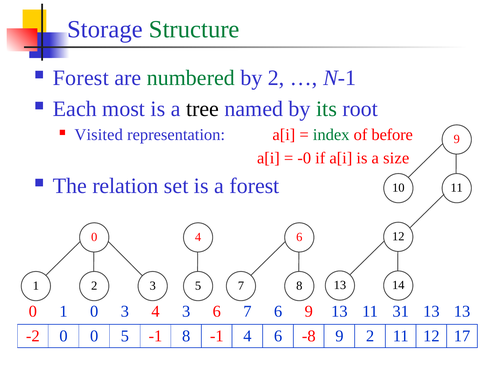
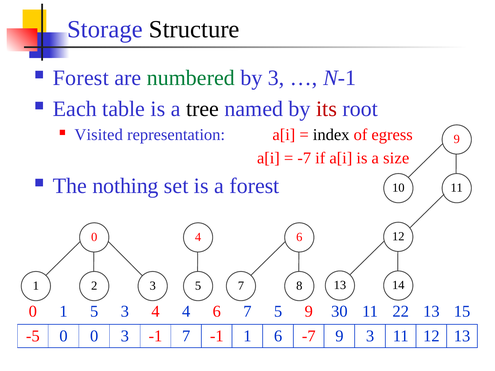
Structure colour: green -> black (194, 29)
by 2: 2 -> 3 (276, 78)
most: most -> table (124, 109)
its colour: green -> red (327, 109)
index colour: green -> black (331, 135)
before: before -> egress (392, 135)
-0: -0 -> -7 (304, 158)
relation: relation -> nothing (126, 186)
1 0: 0 -> 5 (94, 312)
4 3: 3 -> 4 (186, 312)
7 6: 6 -> 5 (278, 312)
9 13: 13 -> 30 (339, 312)
31: 31 -> 22 (401, 312)
13 13: 13 -> 15 (462, 312)
-2: -2 -> -5 (33, 336)
0 5: 5 -> 3 (125, 336)
-1 8: 8 -> 7 (186, 336)
-1 4: 4 -> 1 (247, 336)
6 -8: -8 -> -7 (309, 336)
9 2: 2 -> 3 (370, 336)
17: 17 -> 13 (462, 336)
